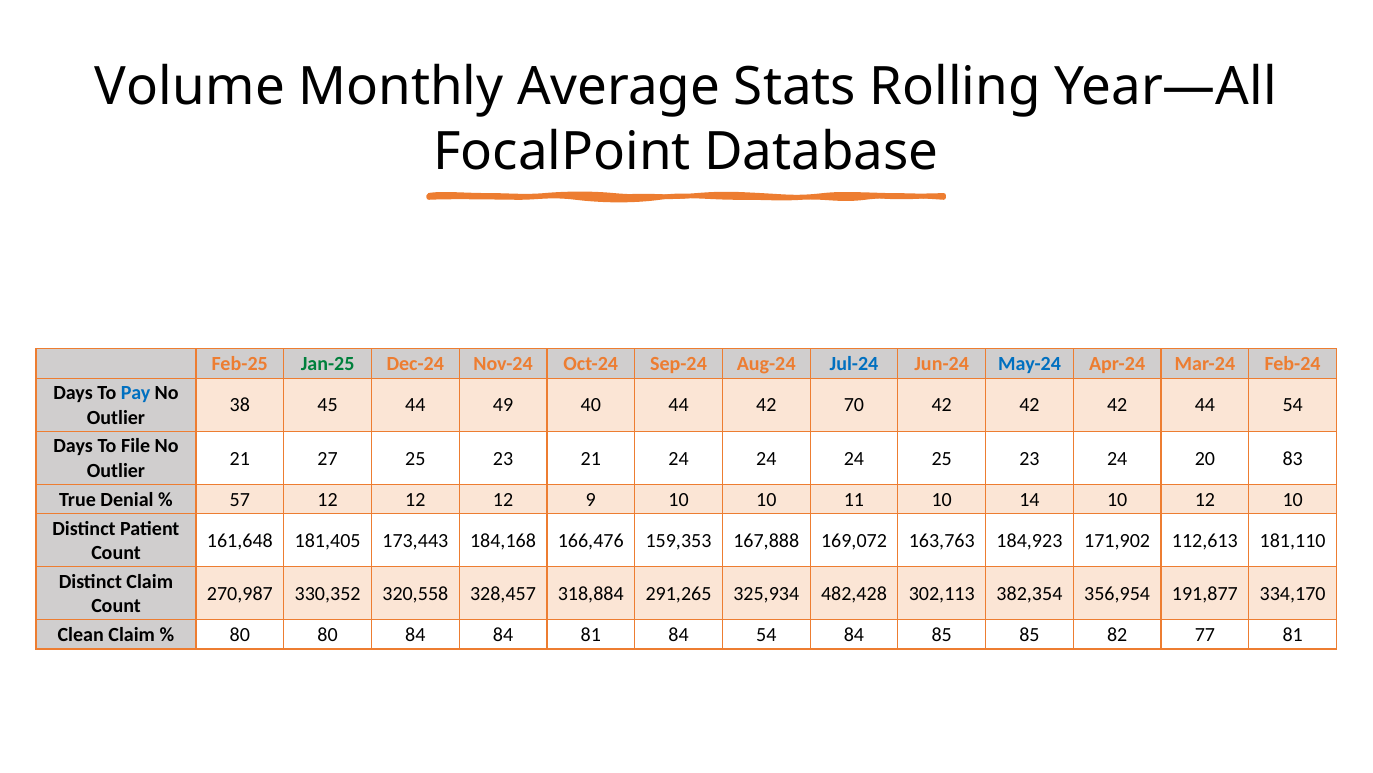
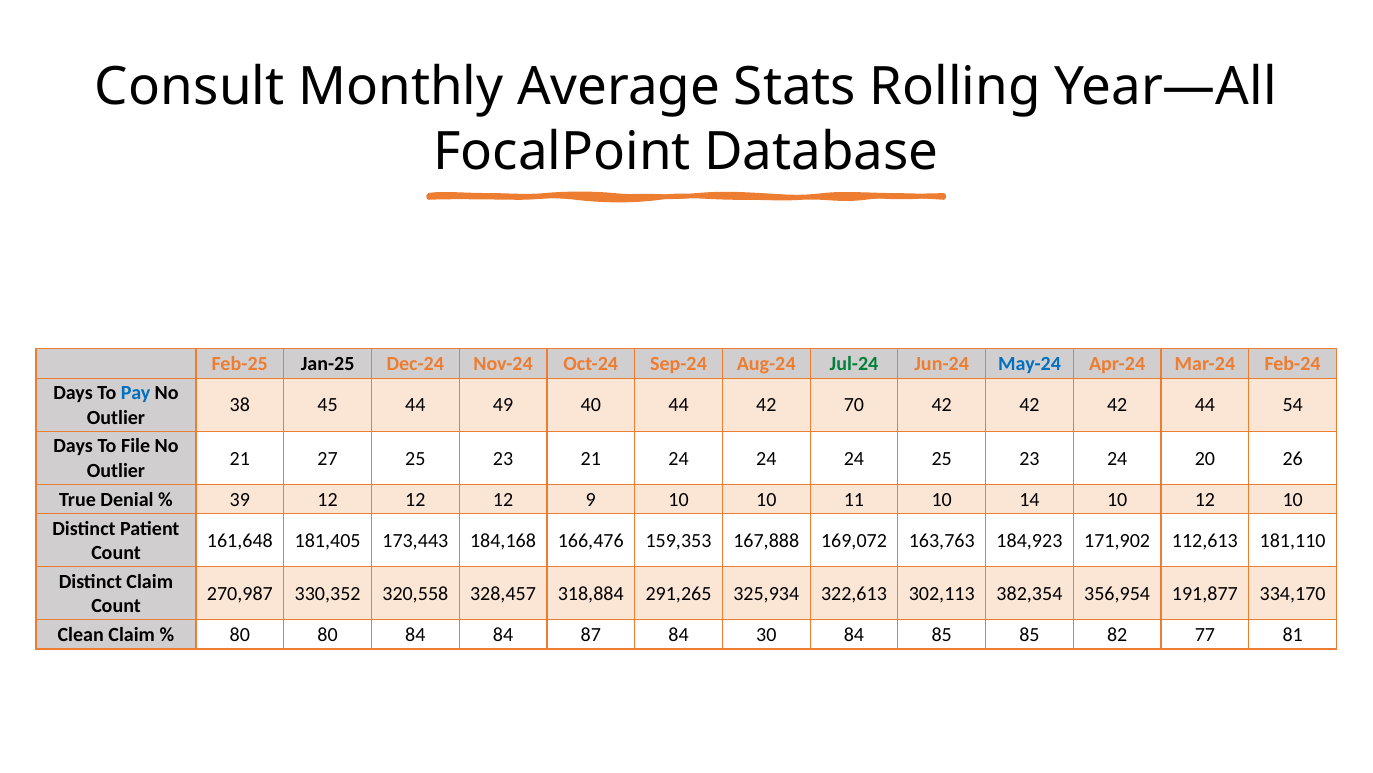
Volume: Volume -> Consult (190, 87)
Jan-25 colour: green -> black (328, 364)
Jul-24 colour: blue -> green (854, 364)
83: 83 -> 26 (1293, 458)
57: 57 -> 39 (240, 499)
482,428: 482,428 -> 322,613 (854, 593)
84 81: 81 -> 87 (591, 634)
84 54: 54 -> 30 (766, 634)
